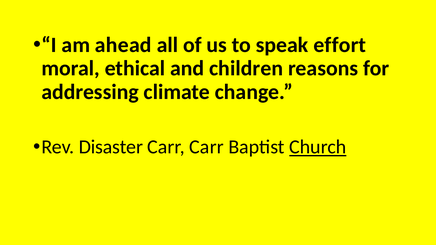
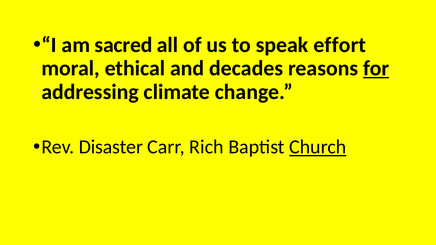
ahead: ahead -> sacred (124, 45)
children: children -> decades (246, 68)
for underline: none -> present (376, 68)
Carr Carr: Carr -> Rich (206, 147)
